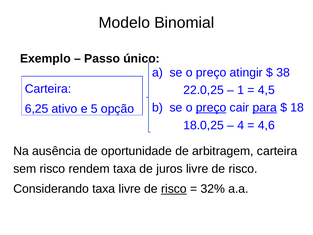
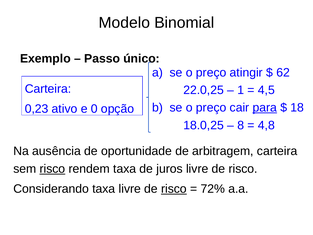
38: 38 -> 62 (283, 72)
preço underline: present -> none (211, 108)
6,25: 6,25 -> 0,23 (37, 109)
5: 5 -> 0 (94, 109)
4: 4 -> 8 (241, 125)
4,6: 4,6 -> 4,8 (266, 125)
risco underline: none -> present (52, 169)
32%: 32% -> 72% (213, 189)
